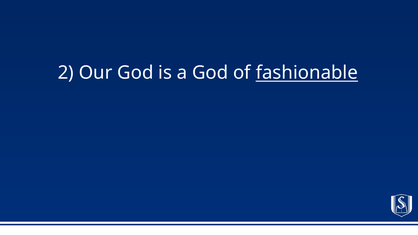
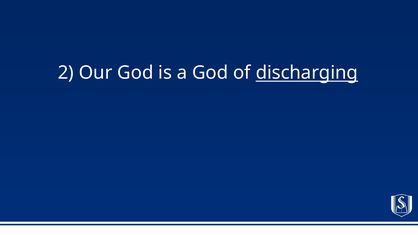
fashionable: fashionable -> discharging (307, 73)
